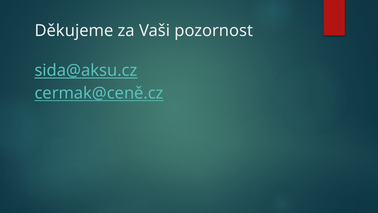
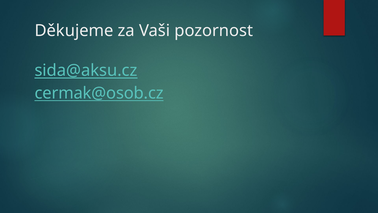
cermak@ceně.cz: cermak@ceně.cz -> cermak@osob.cz (99, 93)
